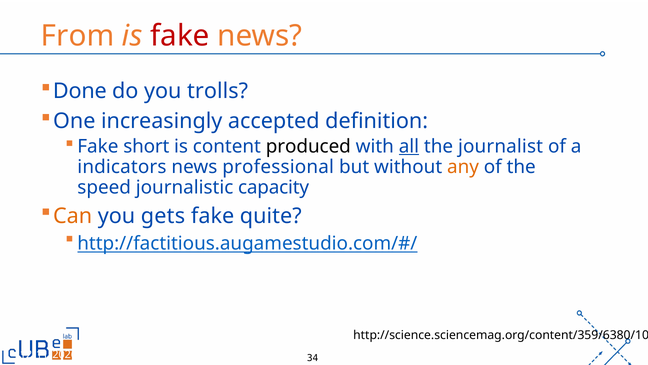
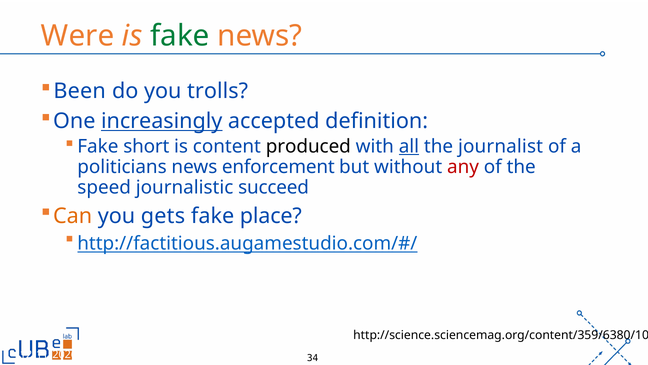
From: From -> Were (78, 36)
fake colour: red -> green (180, 36)
Done: Done -> Been (80, 91)
increasingly underline: none -> present (162, 121)
indicators: indicators -> politicians (122, 167)
professional: professional -> enforcement (278, 167)
any colour: orange -> red (463, 167)
capacity: capacity -> succeed (274, 187)
quite: quite -> place (271, 216)
